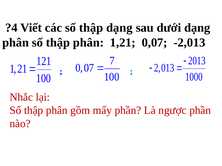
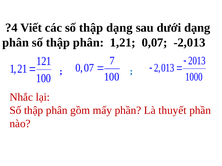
ngược: ngược -> thuyết (172, 111)
